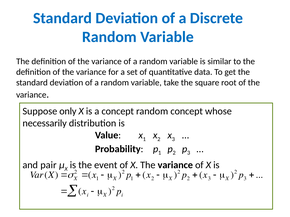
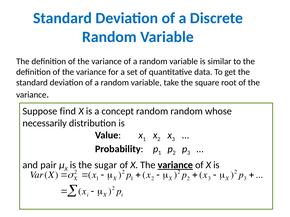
only: only -> find (68, 111)
random concept: concept -> random (187, 111)
event: event -> sugar (106, 165)
variance underline: none -> present (175, 165)
